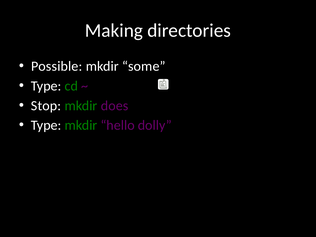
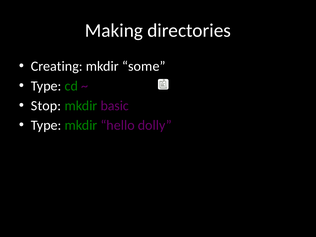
Possible: Possible -> Creating (57, 66)
does: does -> basic (115, 106)
